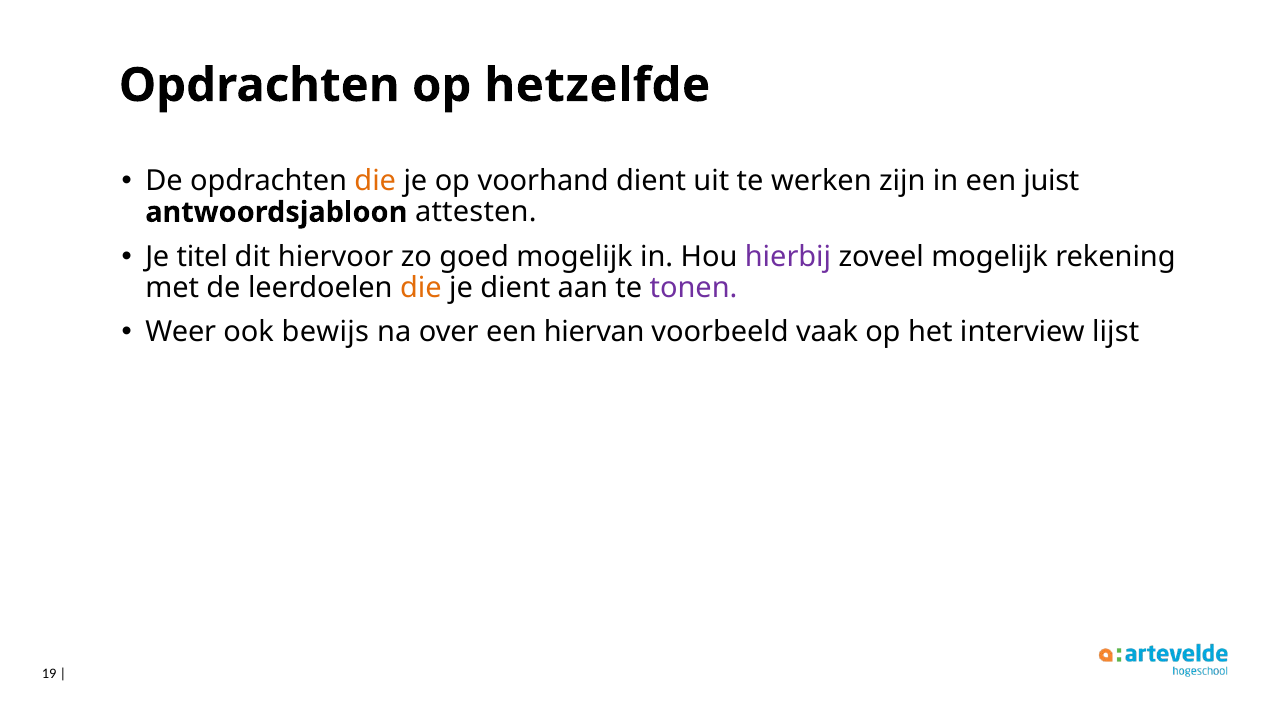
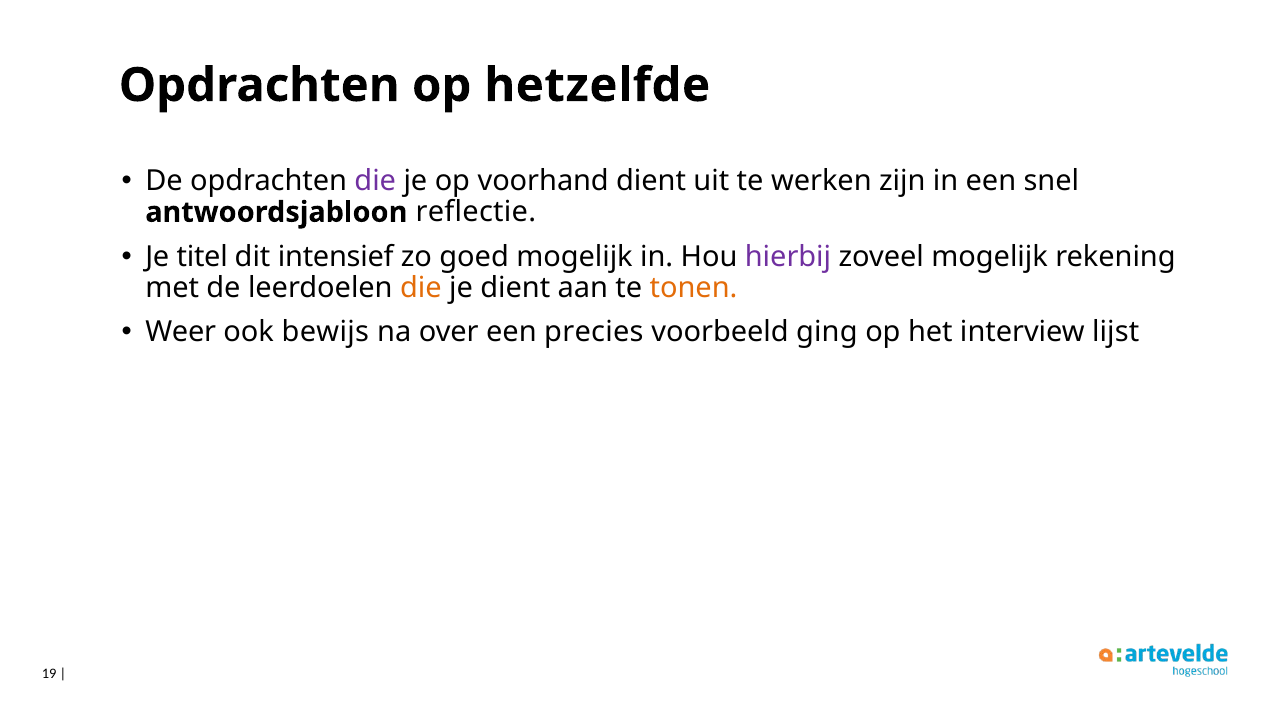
die colour: orange -> purple (375, 181)
juist: juist -> snel (1051, 181)
attesten: attesten -> reflectie (476, 212)
hiervoor: hiervoor -> intensief (336, 257)
tonen colour: purple -> orange (694, 288)
hiervan: hiervan -> precies (594, 332)
vaak: vaak -> ging (827, 332)
